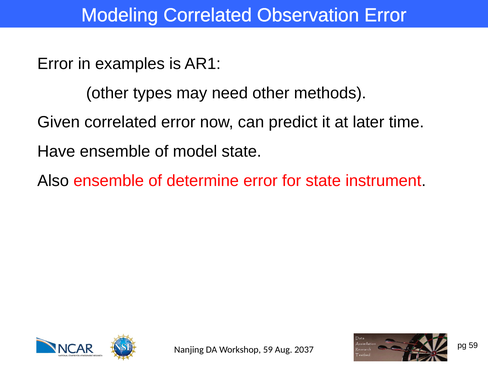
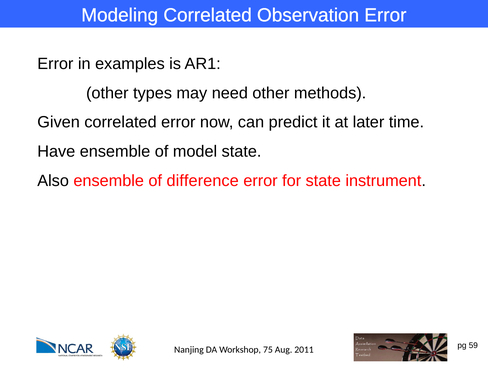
determine: determine -> difference (203, 181)
Workshop 59: 59 -> 75 (268, 350)
2037: 2037 -> 2011 (304, 350)
